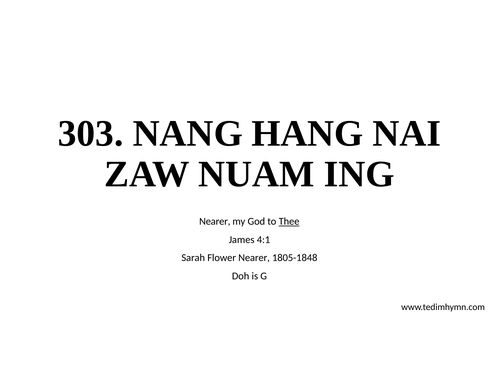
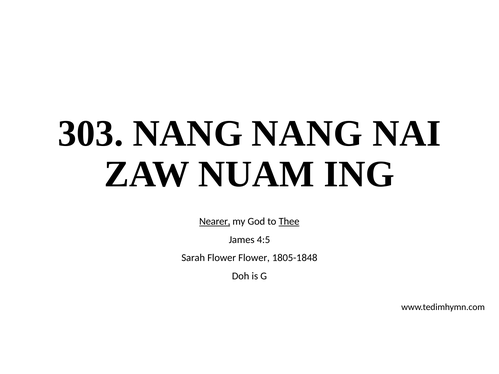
NANG HANG: HANG -> NANG (307, 134)
Nearer underline: none -> present (215, 222)
4:1: 4:1 -> 4:5 (263, 240)
Flower Nearer: Nearer -> Flower (254, 258)
